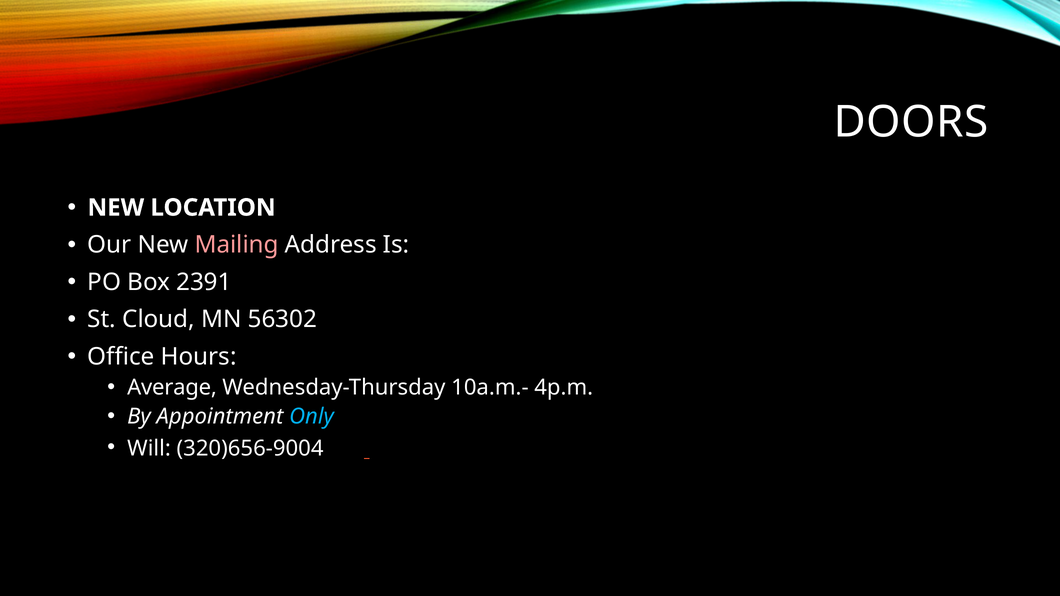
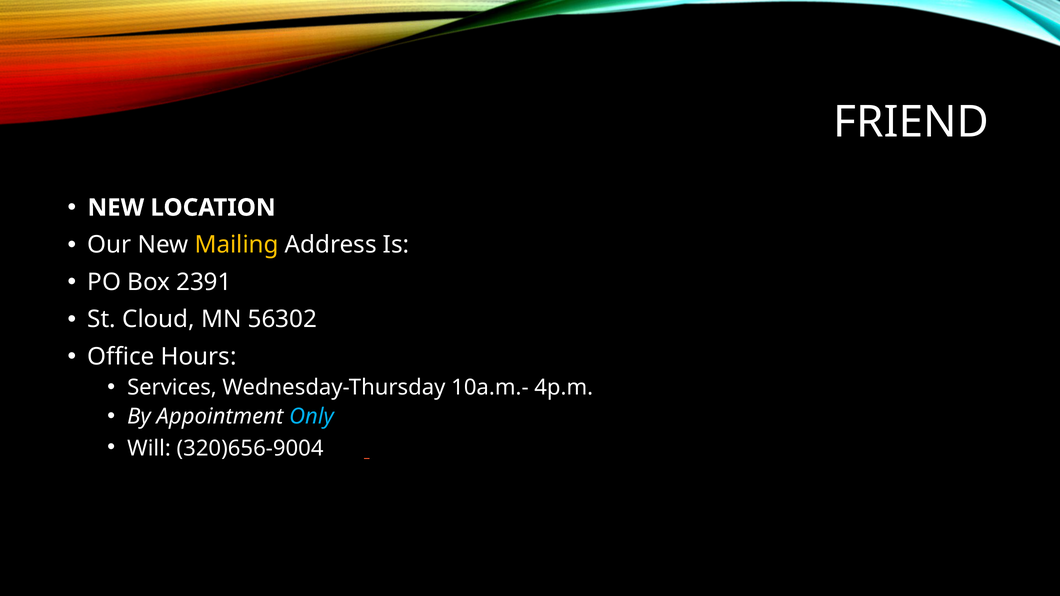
DOORS: DOORS -> FRIEND (911, 122)
Mailing colour: pink -> yellow (237, 245)
Average: Average -> Services (172, 387)
